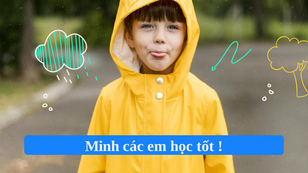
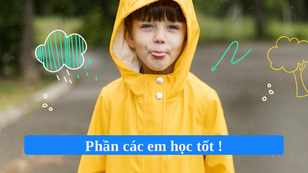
Minh: Minh -> Phần (102, 146)
